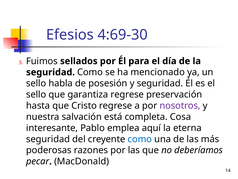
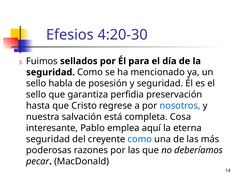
4:69-30: 4:69-30 -> 4:20-30 (123, 35)
garantiza regrese: regrese -> perfidia (127, 94)
nosotros colour: purple -> blue (180, 105)
